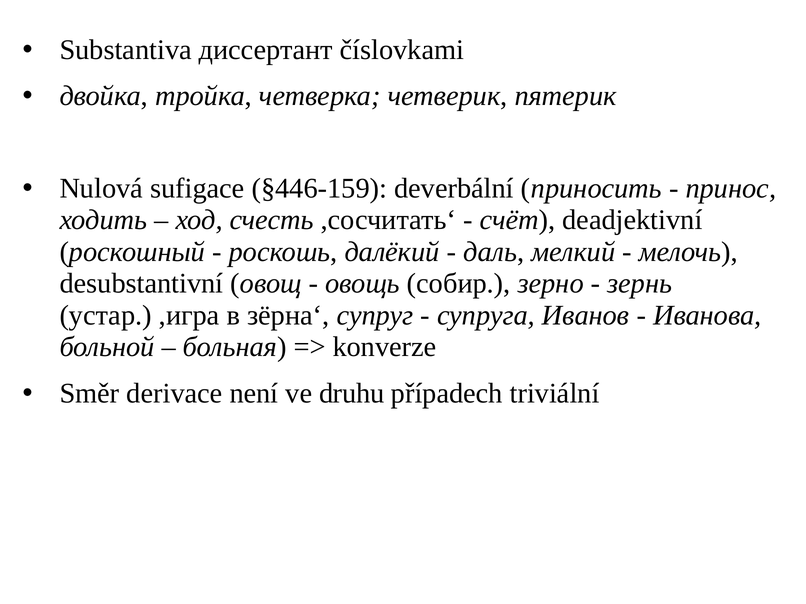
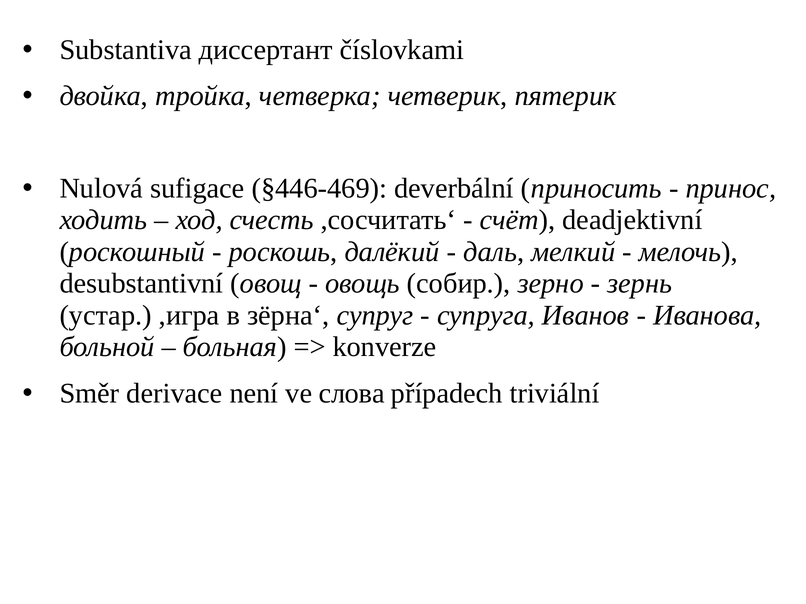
§446-159: §446-159 -> §446-469 (319, 189)
druhu: druhu -> слова (352, 393)
